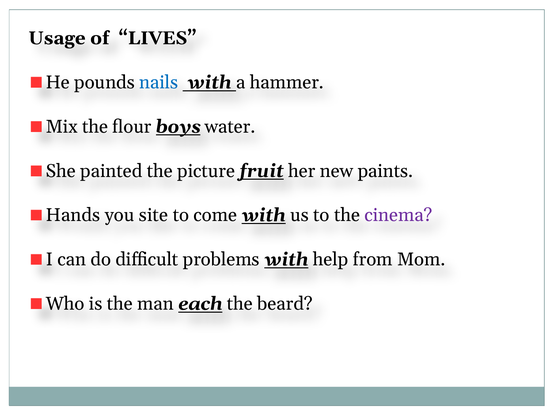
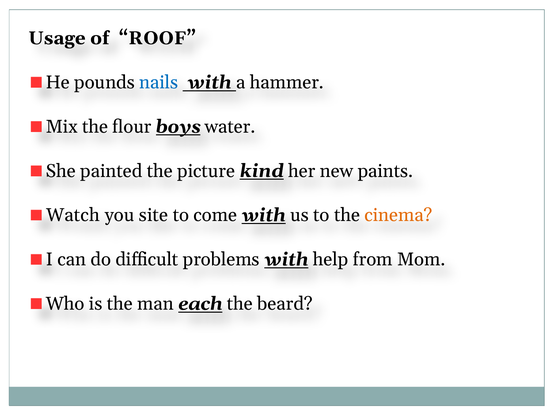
LIVES: LIVES -> ROOF (157, 38)
fruit: fruit -> kind (262, 171)
Hands: Hands -> Watch (73, 215)
cinema colour: purple -> orange (398, 215)
